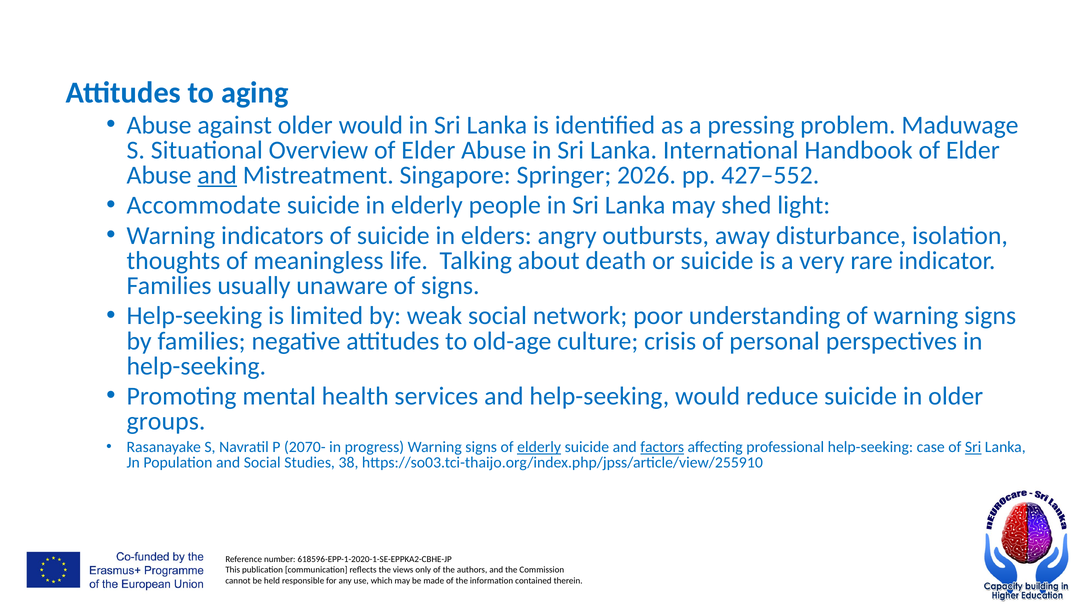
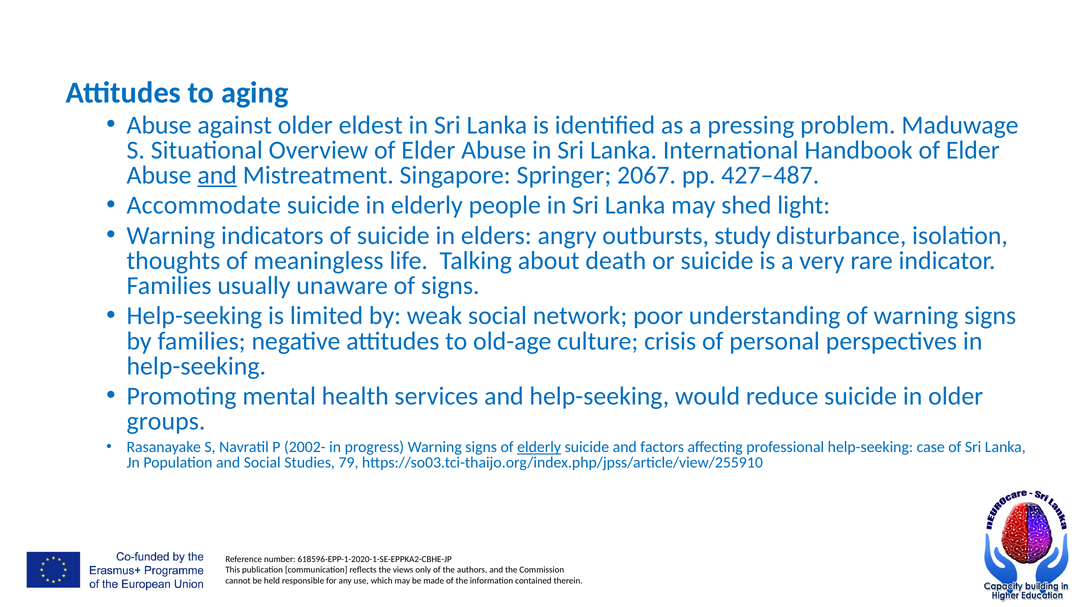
older would: would -> eldest (371, 125)
2026: 2026 -> 2067 (647, 175)
427–552: 427–552 -> 427–487 (770, 175)
away: away -> study (743, 236)
2070-: 2070- -> 2002- (305, 447)
factors underline: present -> none (662, 447)
Sri underline: present -> none (973, 447)
38: 38 -> 79 (348, 462)
